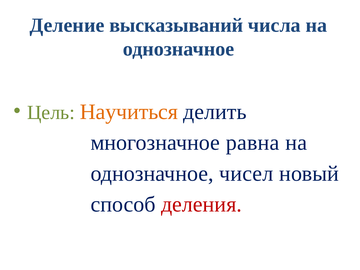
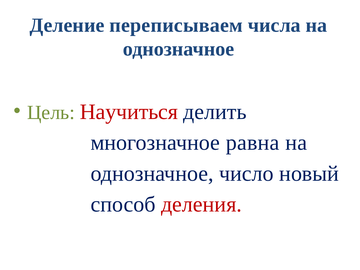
высказываний: высказываний -> переписываем (176, 25)
Научиться colour: orange -> red (129, 112)
чисел: чисел -> число (246, 174)
